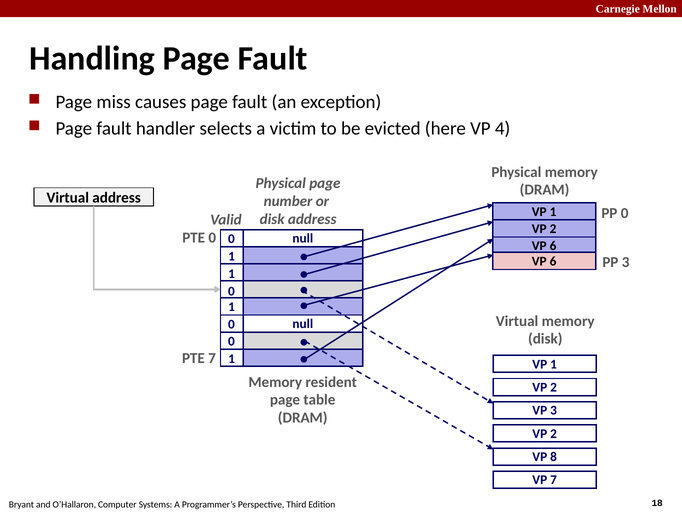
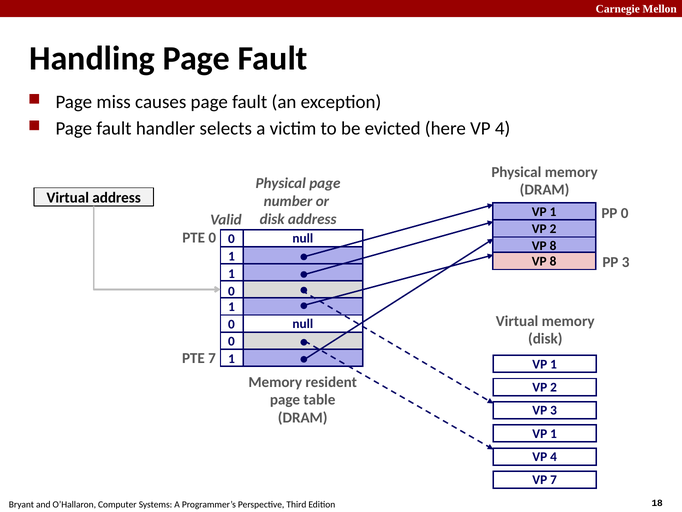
6: 6 -> 8 (553, 245)
6: 6 -> 8 (553, 261)
2: 2 -> 1 (554, 433)
8: 8 -> 4 (554, 456)
